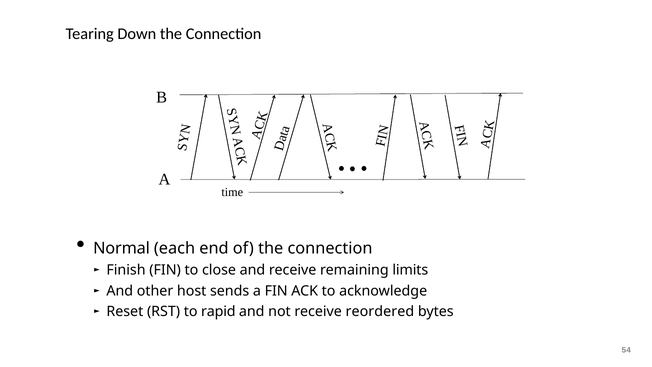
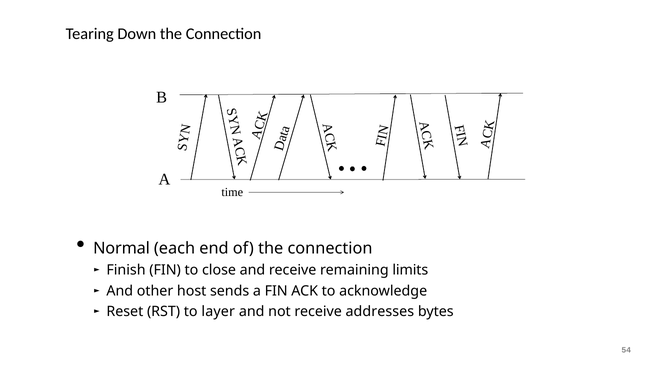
rapid: rapid -> layer (218, 311)
reordered: reordered -> addresses (380, 311)
